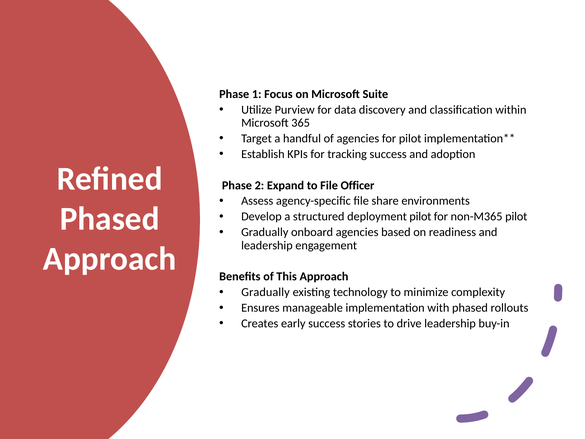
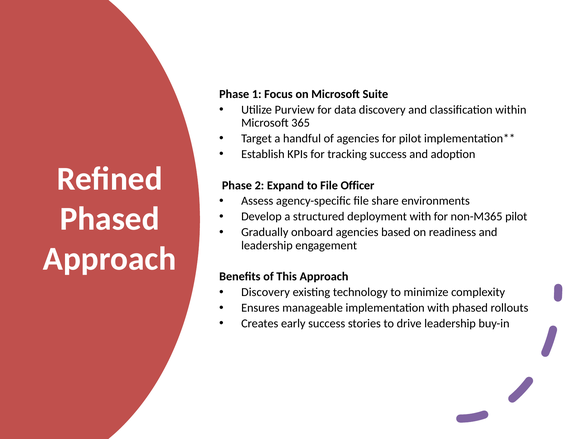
deployment pilot: pilot -> with (420, 216)
Gradually: Gradually -> Discovery (266, 292)
